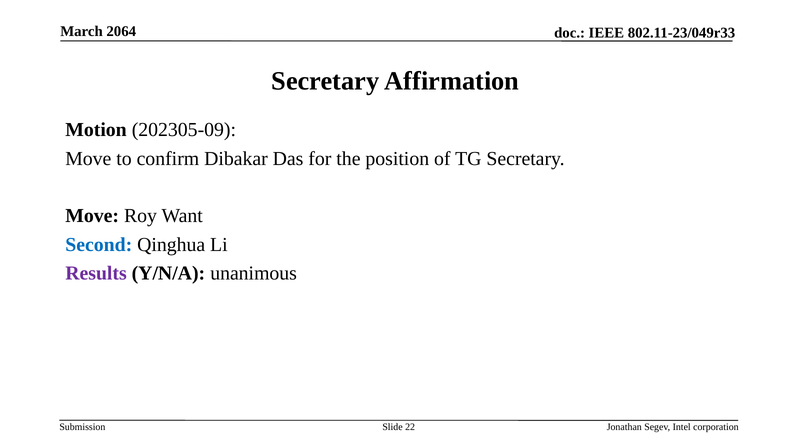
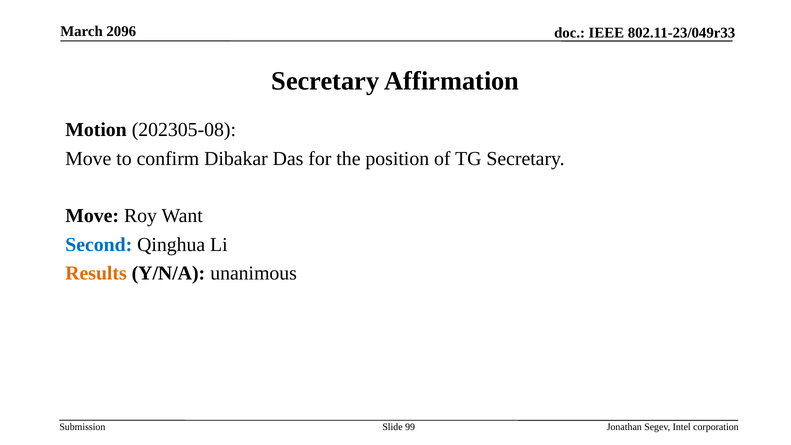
2064: 2064 -> 2096 (121, 31)
202305-09: 202305-09 -> 202305-08 (184, 130)
Results colour: purple -> orange (96, 273)
22: 22 -> 99 (410, 427)
